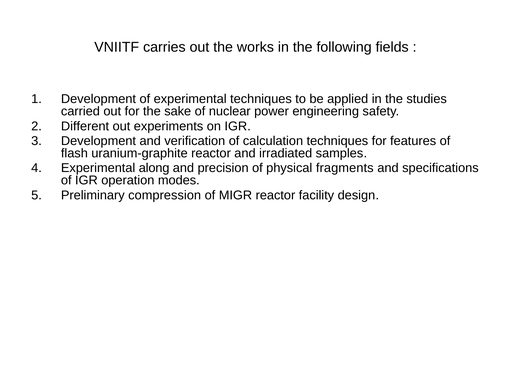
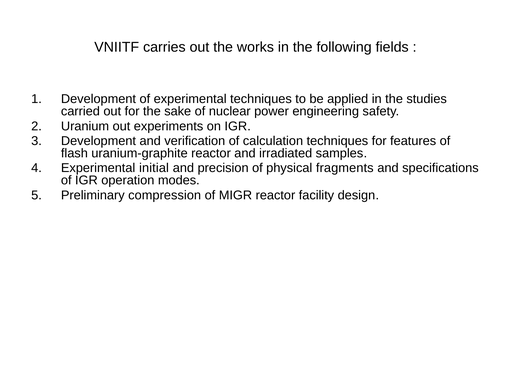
Different: Different -> Uranium (85, 126)
along: along -> initial (154, 168)
